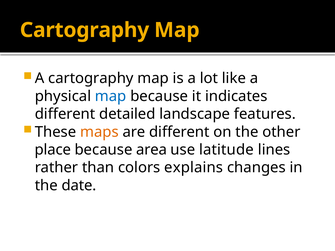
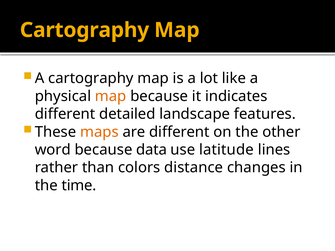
map colour: blue -> orange (111, 96)
place: place -> word (53, 150)
area: area -> data (151, 150)
explains: explains -> distance (194, 168)
date: date -> time (79, 186)
